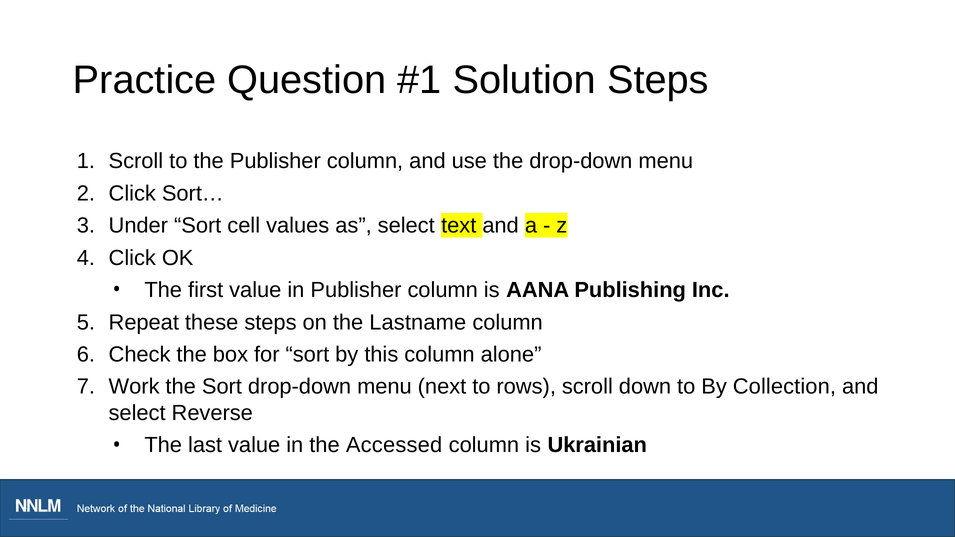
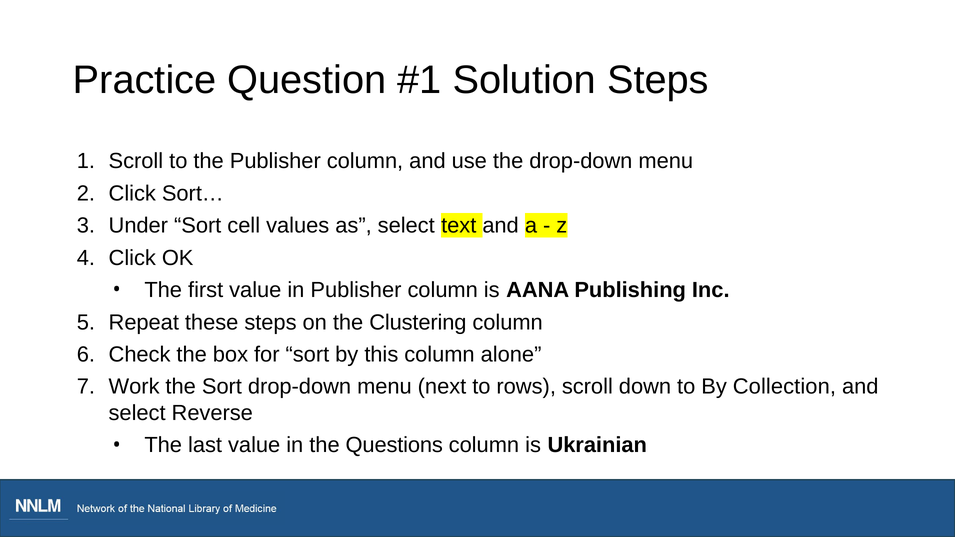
Lastname: Lastname -> Clustering (418, 322)
Accessed: Accessed -> Questions (394, 445)
